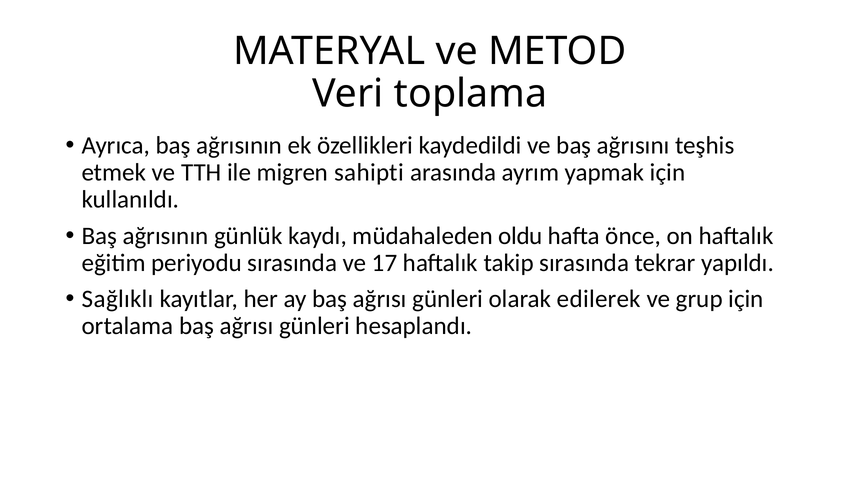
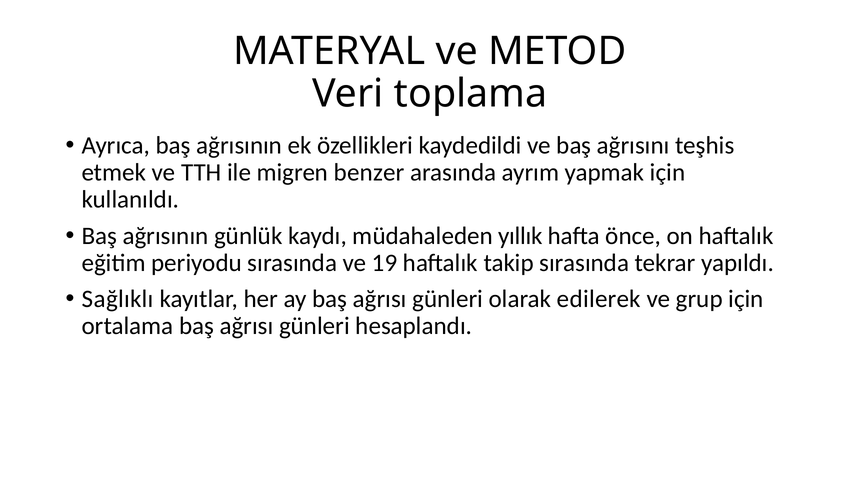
sahipti: sahipti -> benzer (369, 172)
oldu: oldu -> yıllık (520, 236)
17: 17 -> 19 (385, 263)
